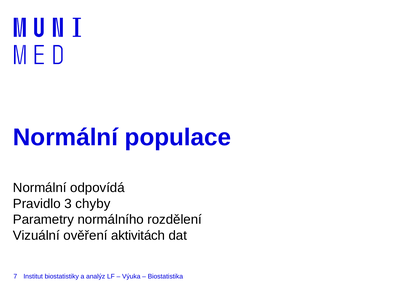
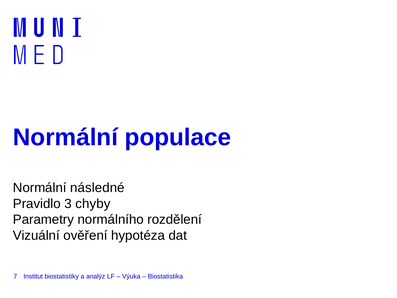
odpovídá: odpovídá -> následné (97, 188)
aktivitách: aktivitách -> hypotéza (138, 235)
